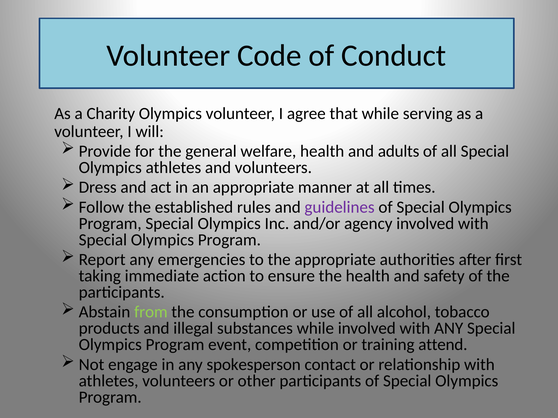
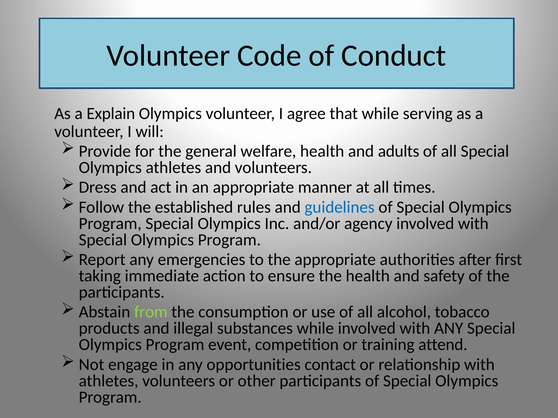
Charity: Charity -> Explain (111, 114)
guidelines colour: purple -> blue (340, 207)
spokesperson: spokesperson -> opportunities (254, 365)
